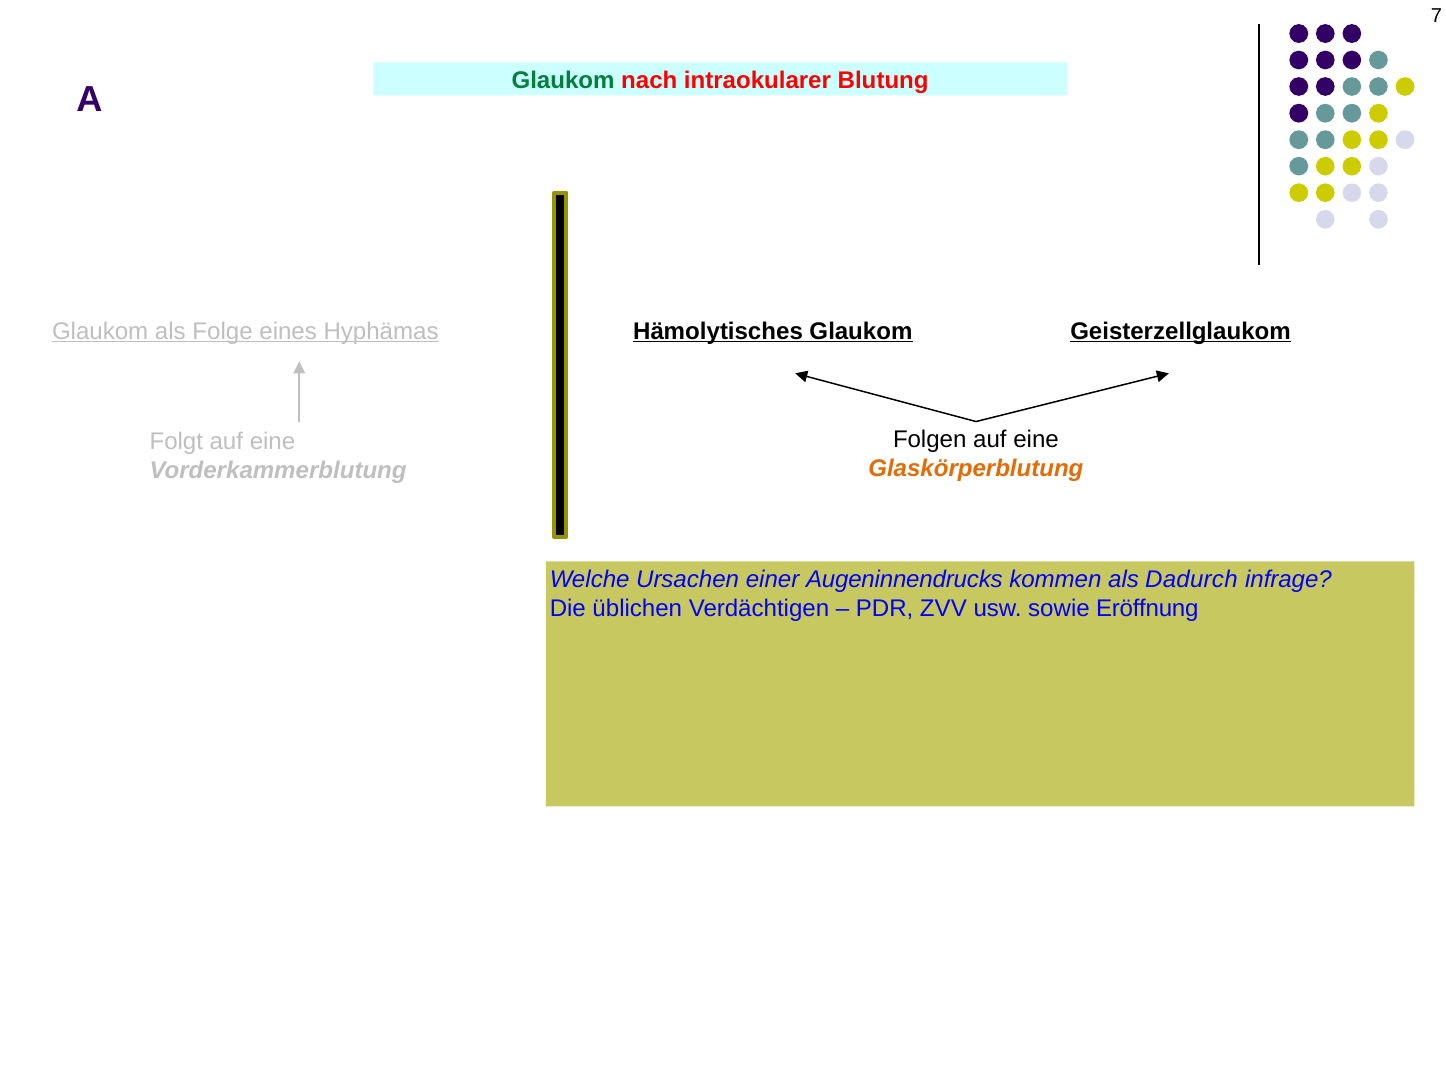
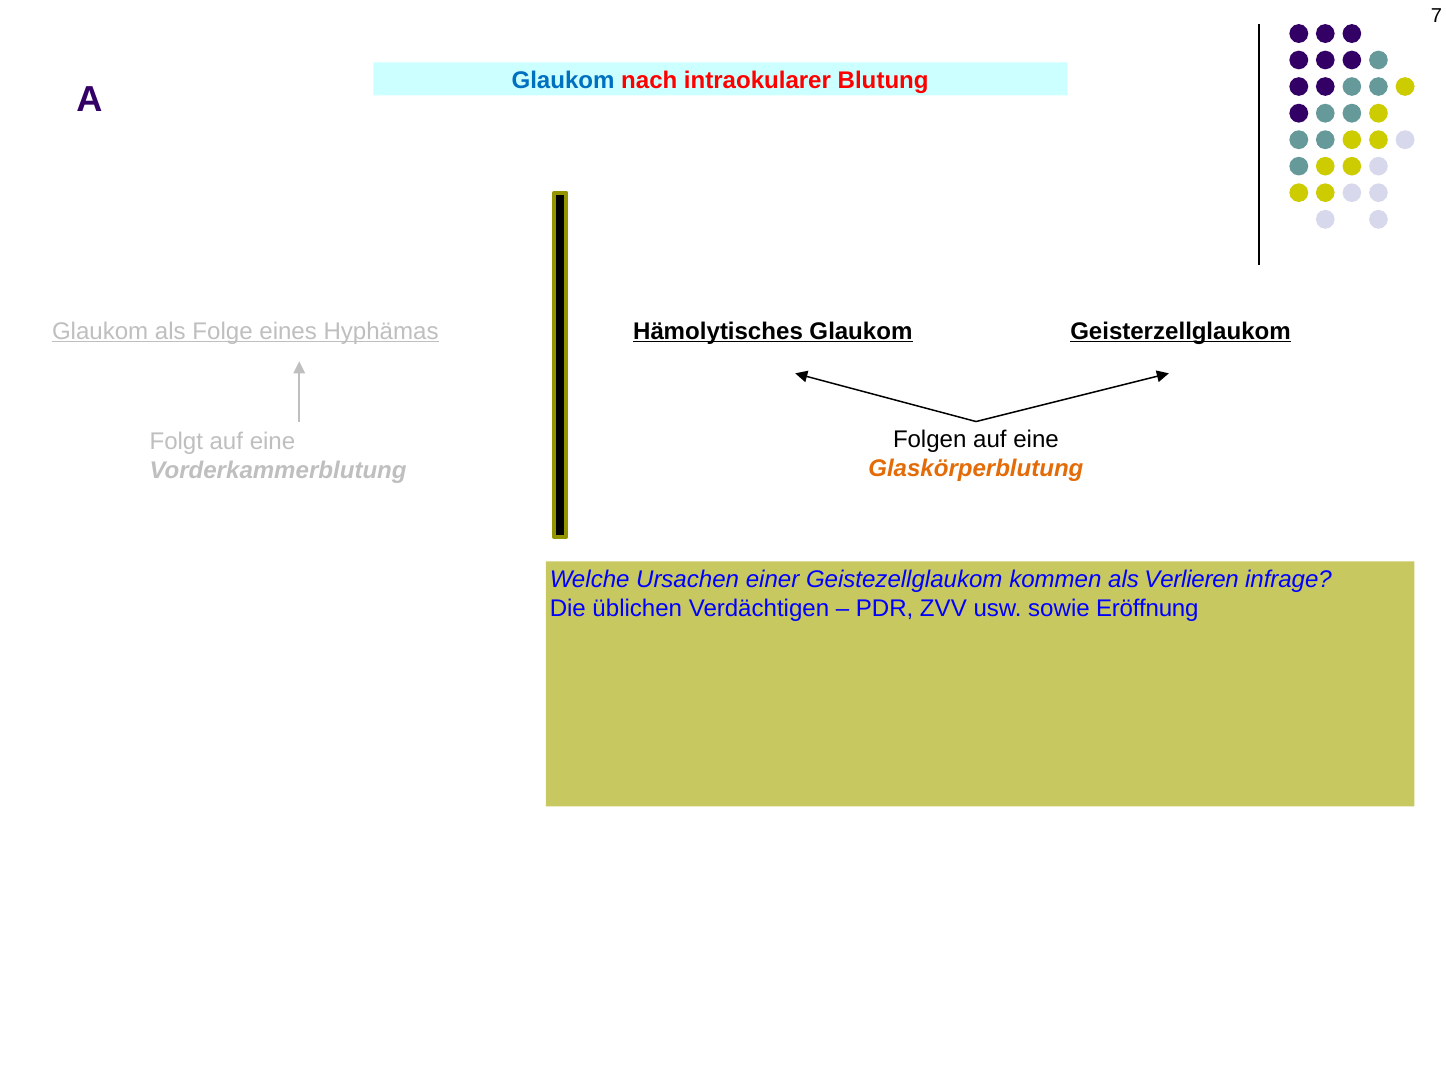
Glaukom colour: green -> blue (563, 81)
Augeninnendrucks: Augeninnendrucks -> Geistezellglaukom (904, 580)
Dadurch: Dadurch -> Verlieren (1192, 580)
